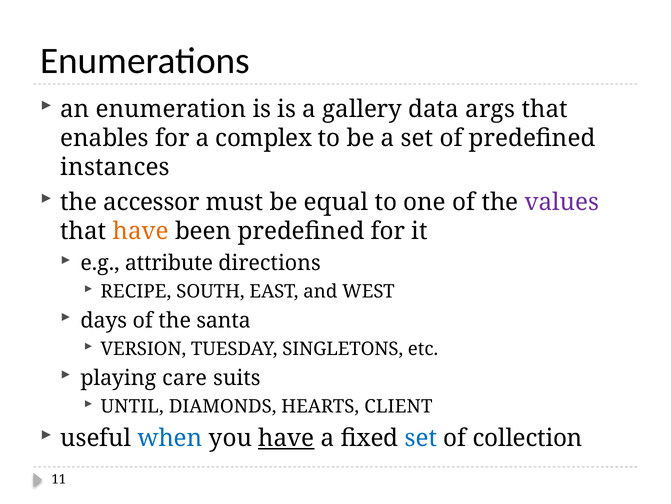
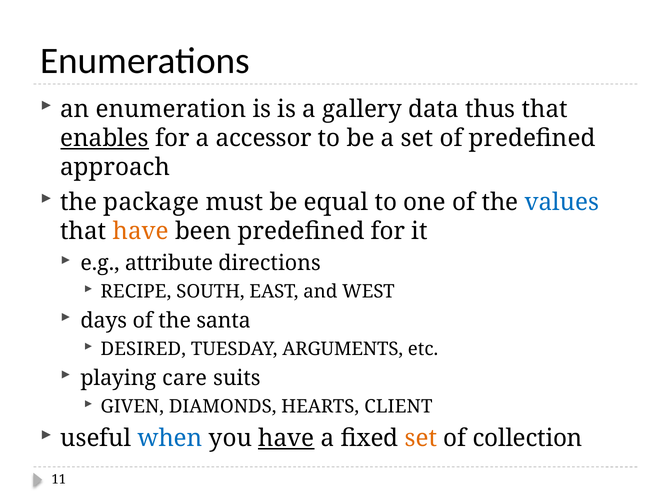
args: args -> thus (490, 109)
enables underline: none -> present (105, 138)
complex: complex -> accessor (264, 138)
instances: instances -> approach (115, 167)
accessor: accessor -> package (151, 202)
values colour: purple -> blue (562, 202)
VERSION: VERSION -> DESIRED (143, 349)
SINGLETONS: SINGLETONS -> ARGUMENTS (343, 349)
UNTIL: UNTIL -> GIVEN (132, 406)
set colour: blue -> orange (421, 438)
